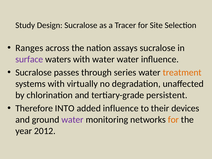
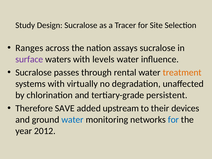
with water: water -> levels (103, 59)
series: series -> rental (125, 73)
INTO: INTO -> SAVE (65, 108)
added influence: influence -> upstream (121, 108)
water colour: purple -> blue (73, 120)
for colour: orange -> blue (173, 120)
